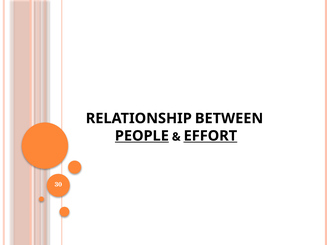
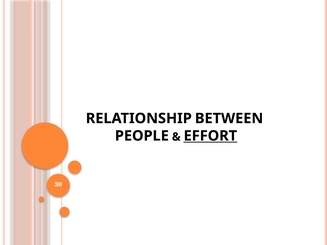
PEOPLE underline: present -> none (142, 136)
